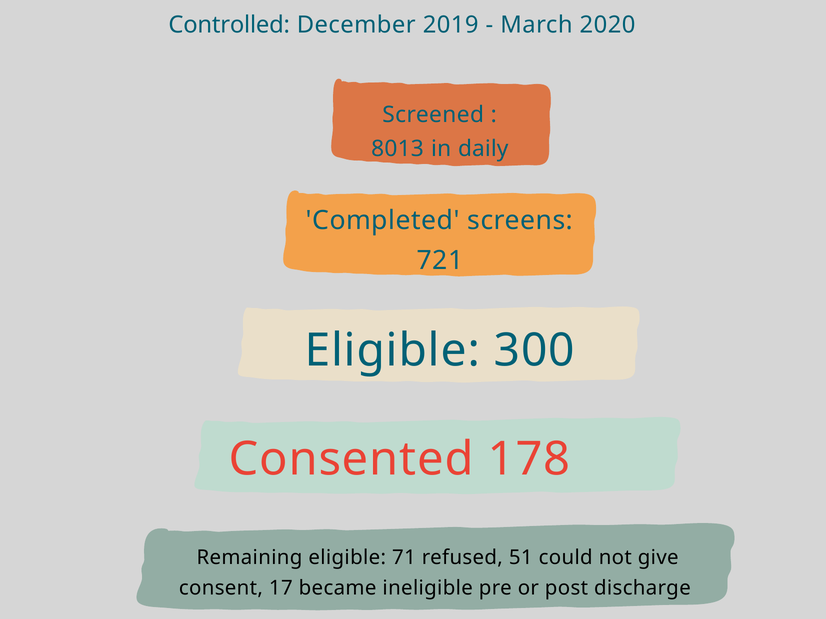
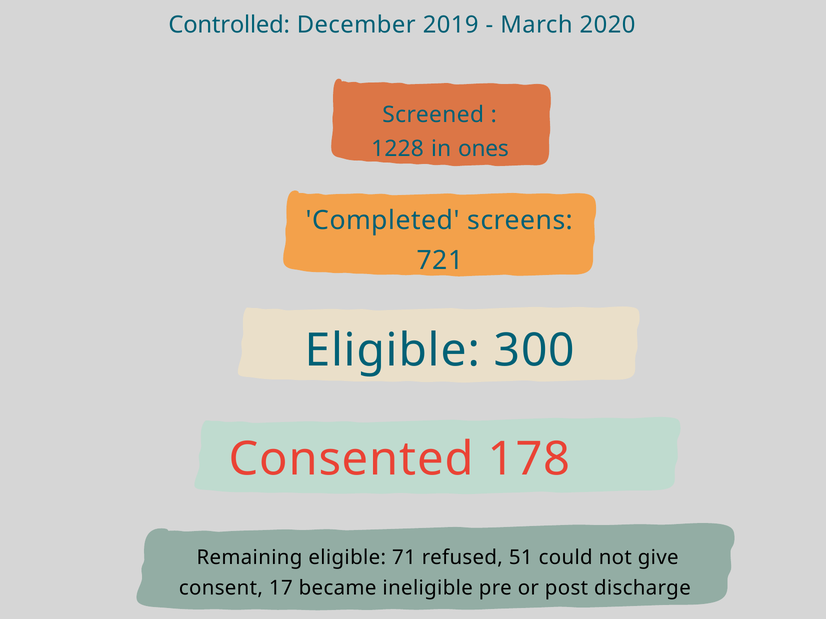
8013: 8013 -> 1228 (398, 149)
daily: daily -> ones (483, 149)
